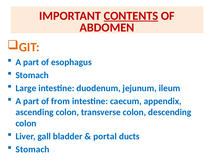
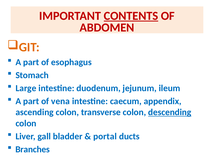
from: from -> vena (60, 101)
descending underline: none -> present (170, 112)
Stomach: Stomach -> Branches (33, 149)
